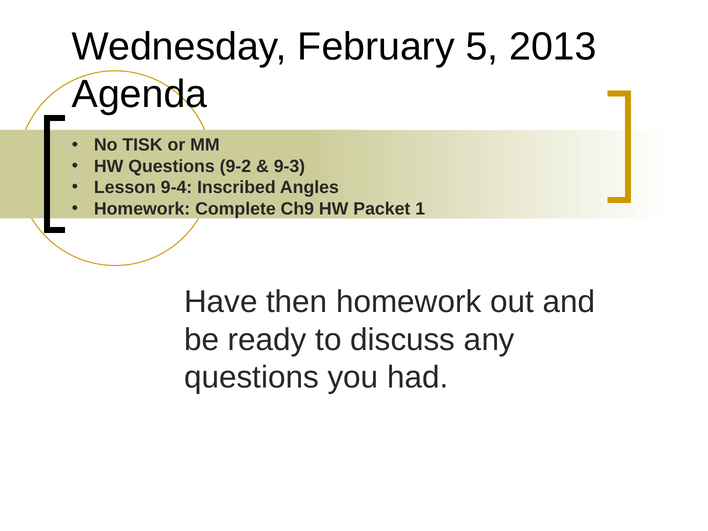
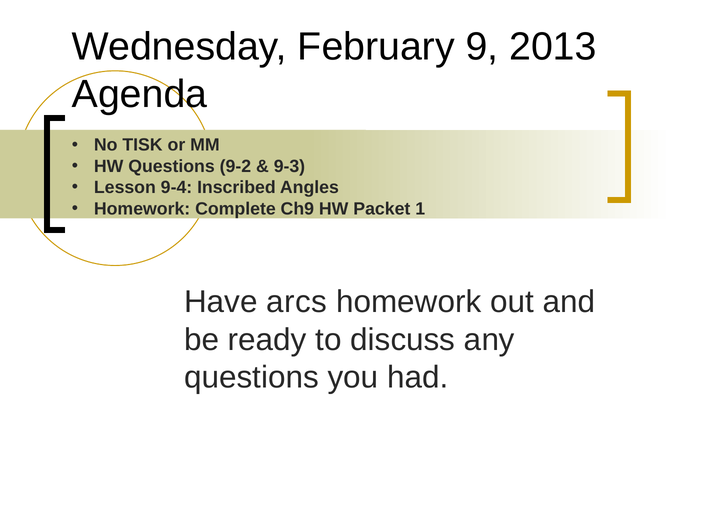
5: 5 -> 9 (482, 47)
then: then -> arcs (297, 302)
